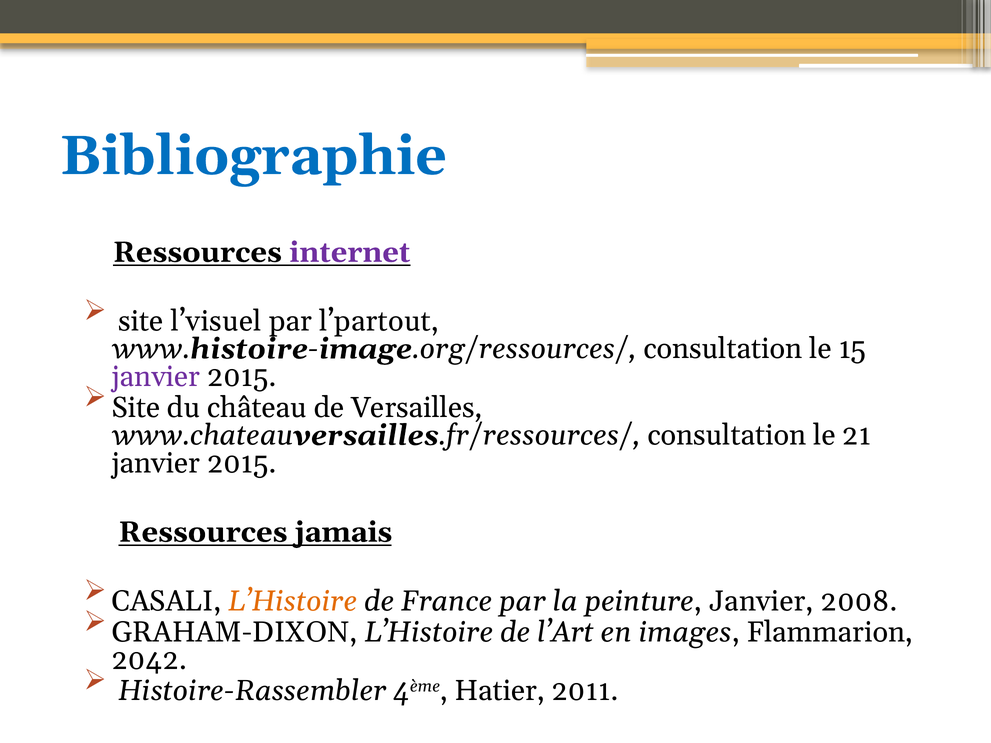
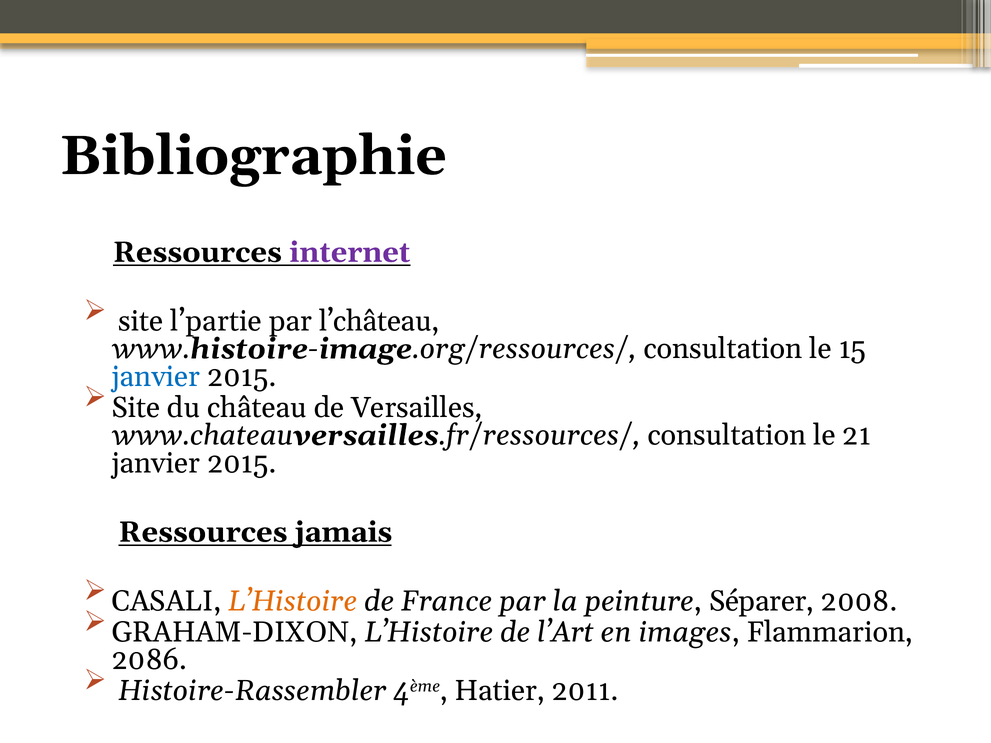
Bibliographie colour: blue -> black (253, 156)
l’visuel: l’visuel -> l’partie (216, 321)
l’partout: l’partout -> l’château (379, 321)
janvier colour: purple -> blue (156, 377)
peinture Janvier: Janvier -> Séparer (762, 601)
2042: 2042 -> 2086 (149, 660)
